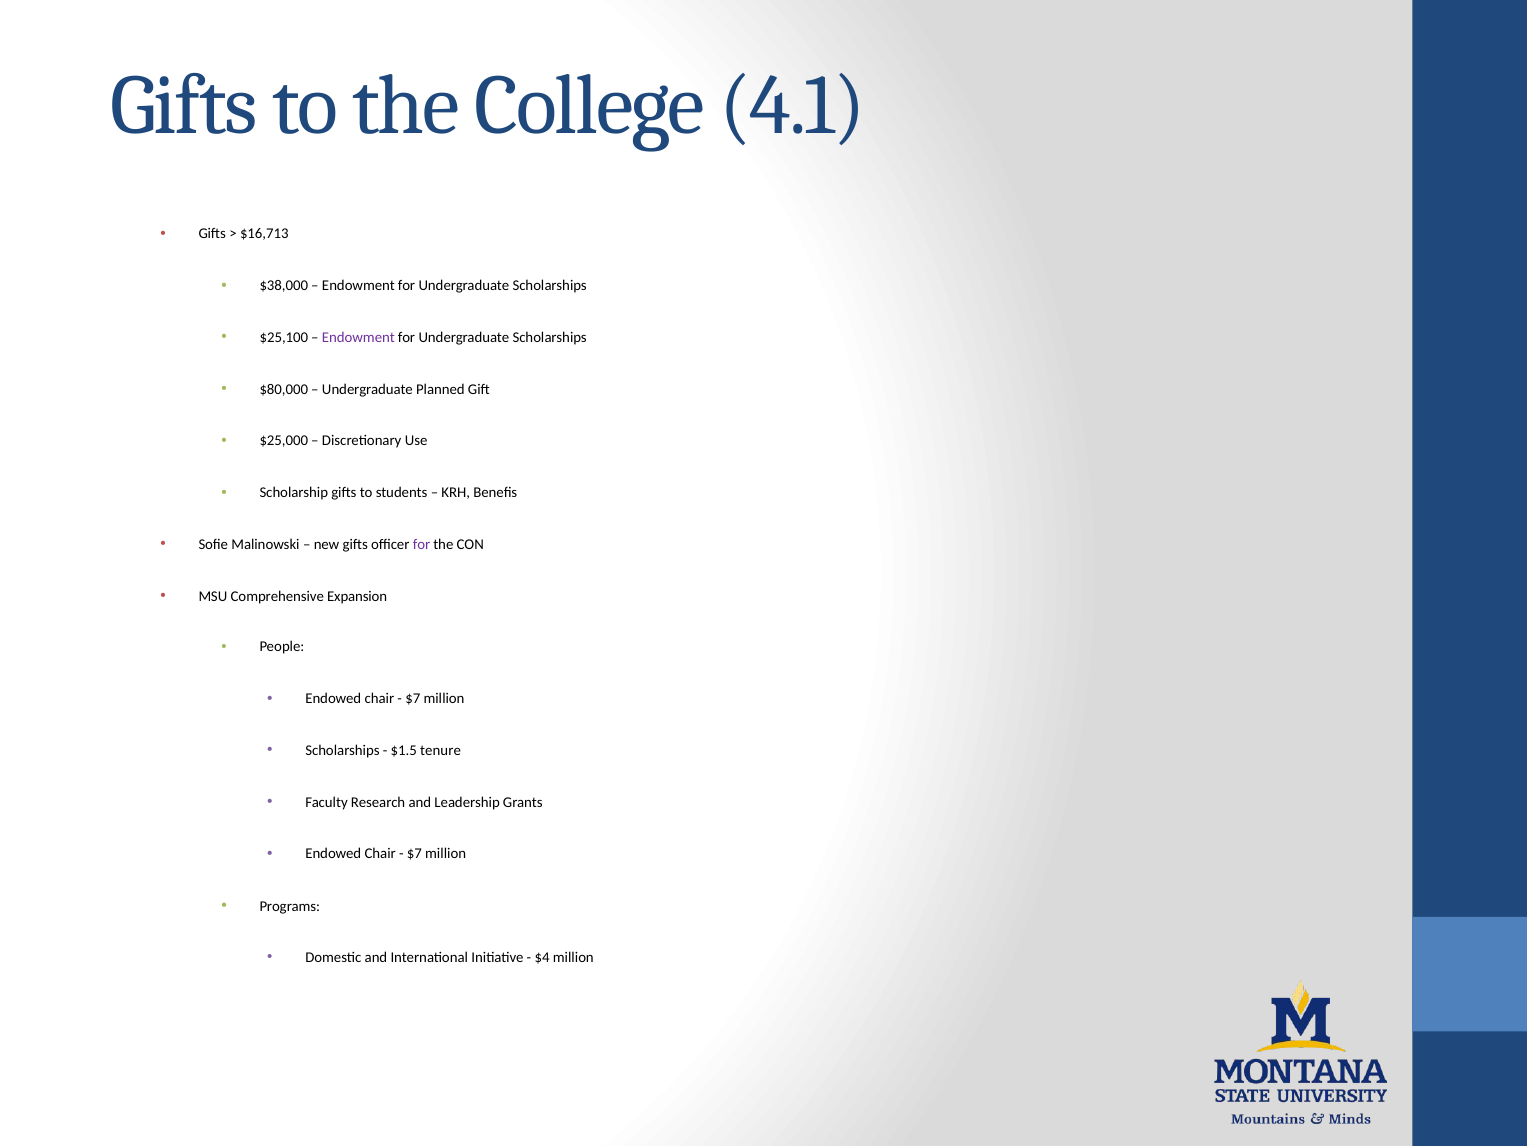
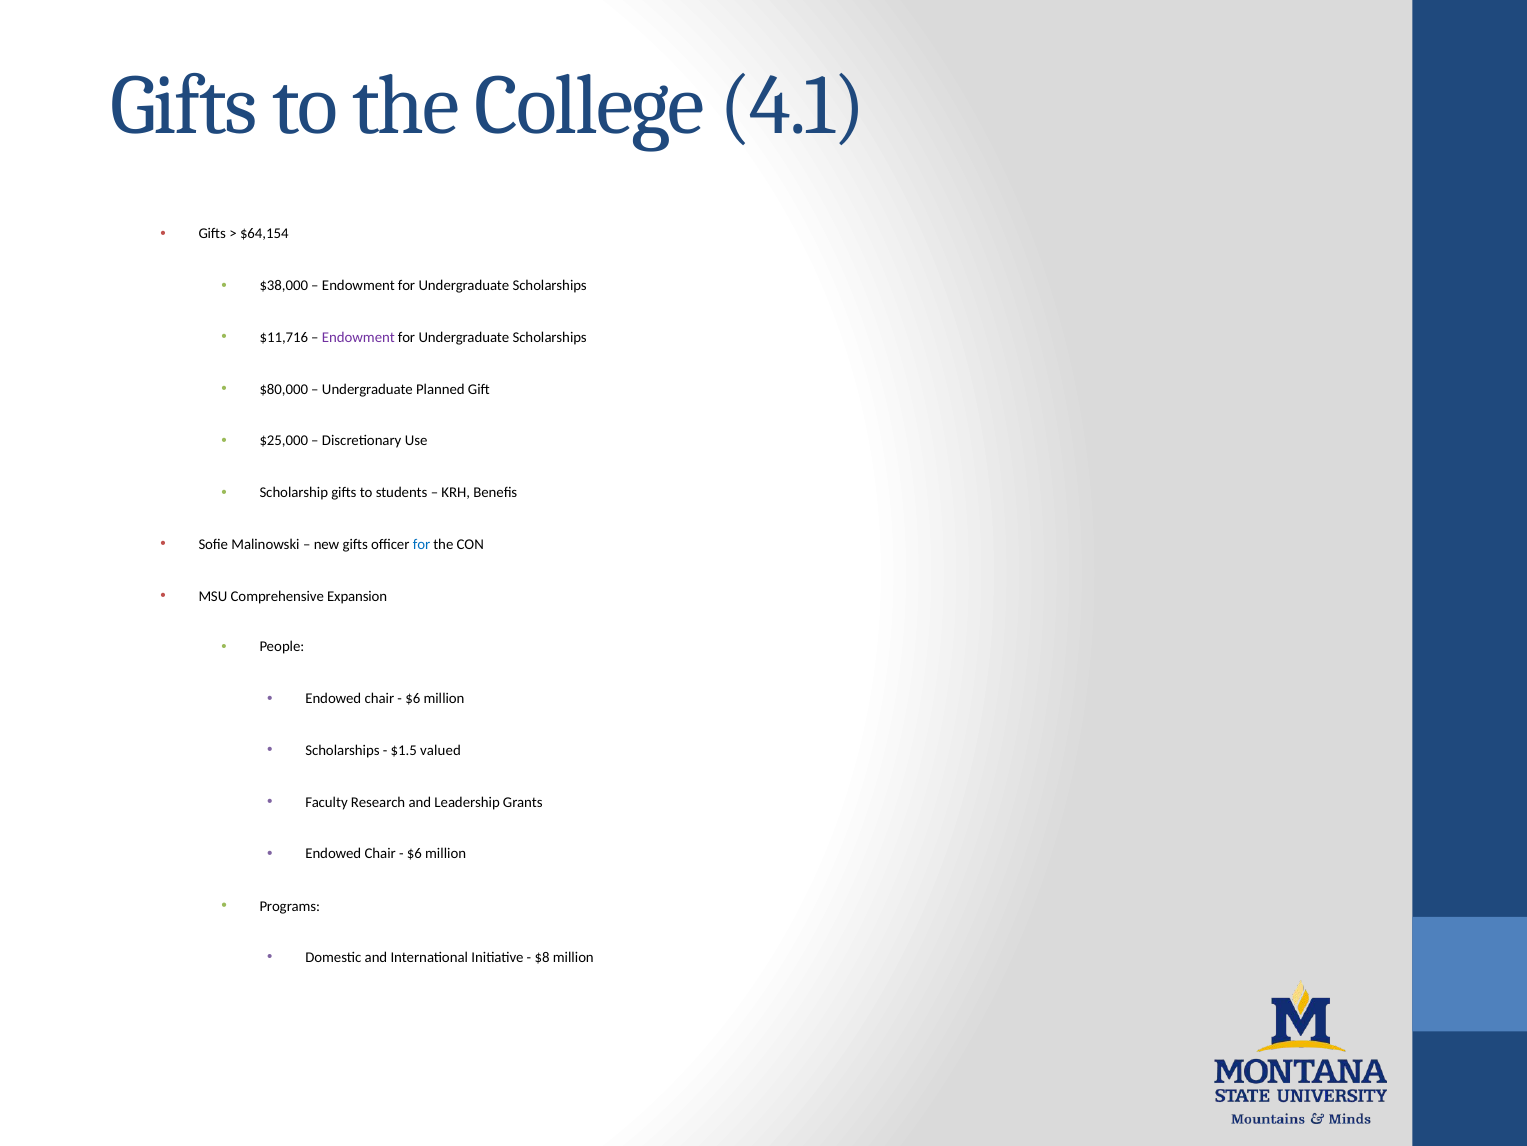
$16,713: $16,713 -> $64,154 (264, 234)
$25,100: $25,100 -> $11,716 (284, 337)
for colour: purple -> blue (422, 544)
$7: $7 -> $6 (413, 698)
tenure: tenure -> valued (440, 750)
$7: $7 -> $6 (414, 853)
$4: $4 -> $8 (542, 957)
